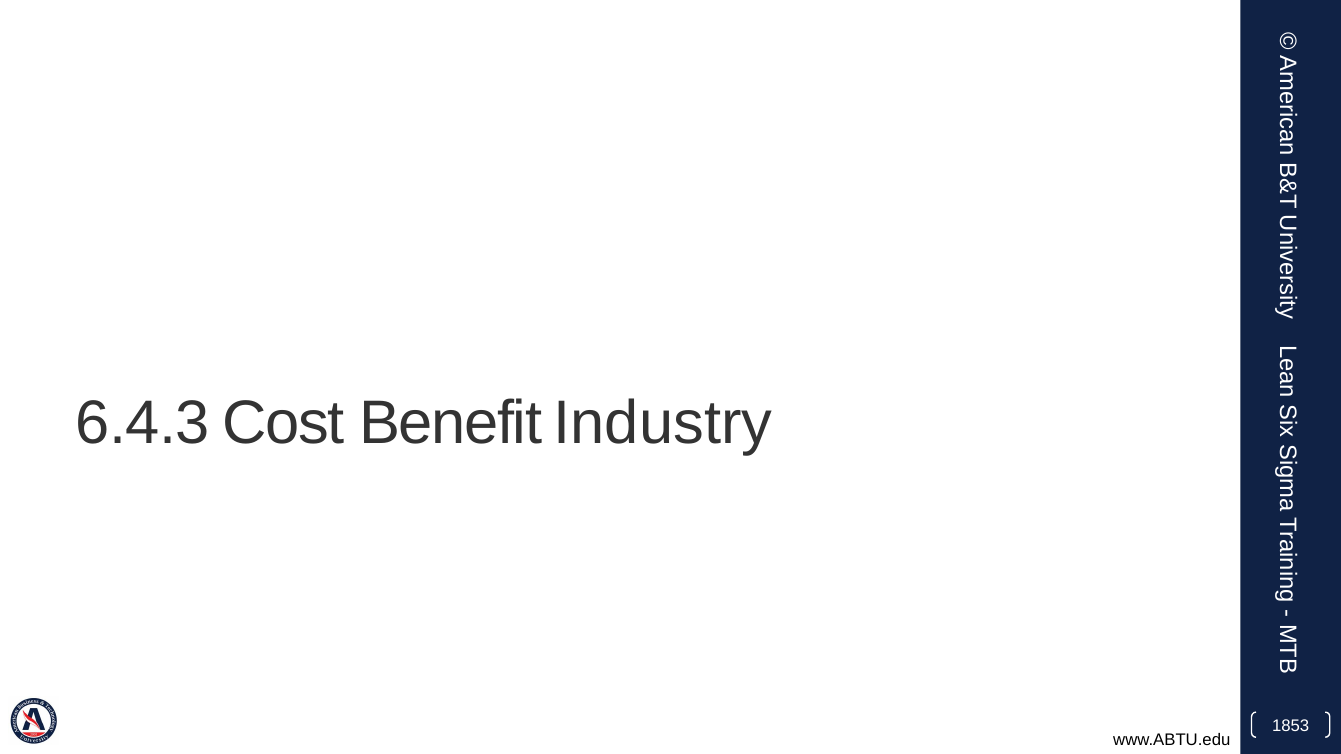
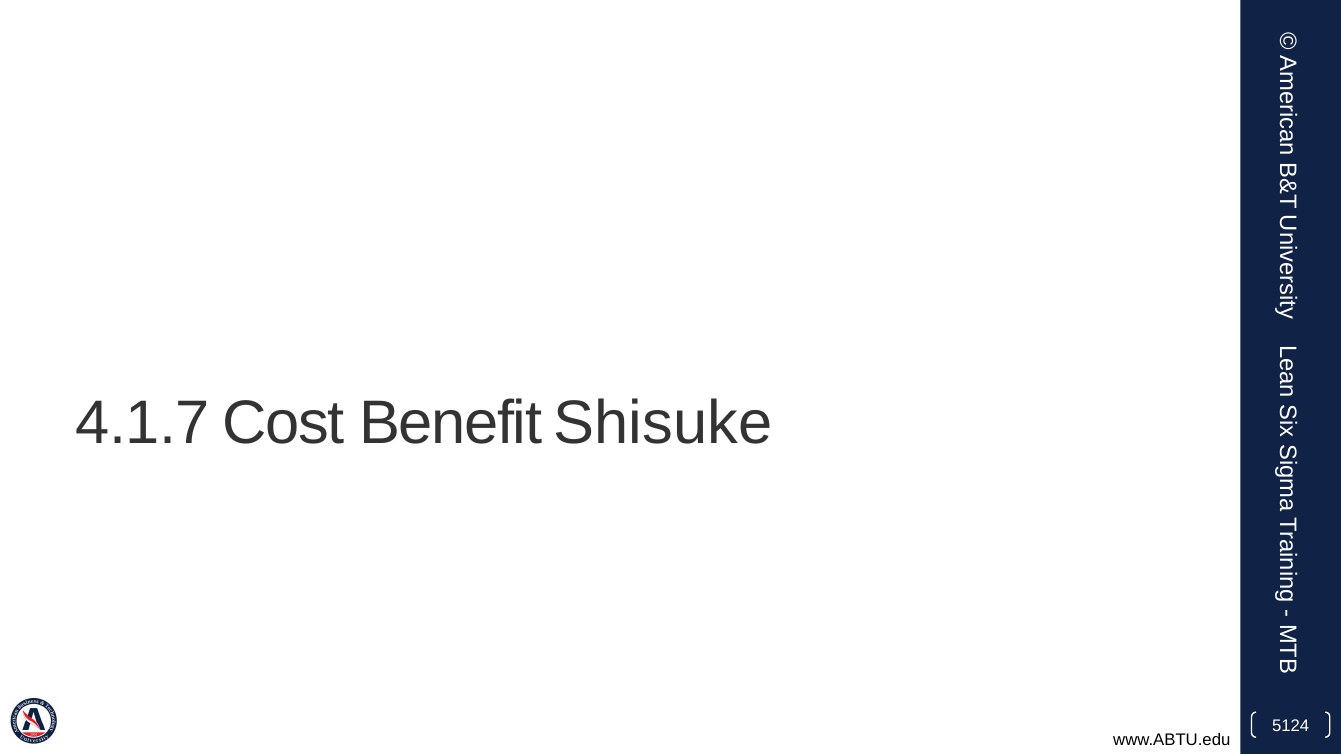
6.4.3: 6.4.3 -> 4.1.7 (143, 424)
Industry: Industry -> Shisuke (663, 424)
1853: 1853 -> 5124 (1291, 726)
